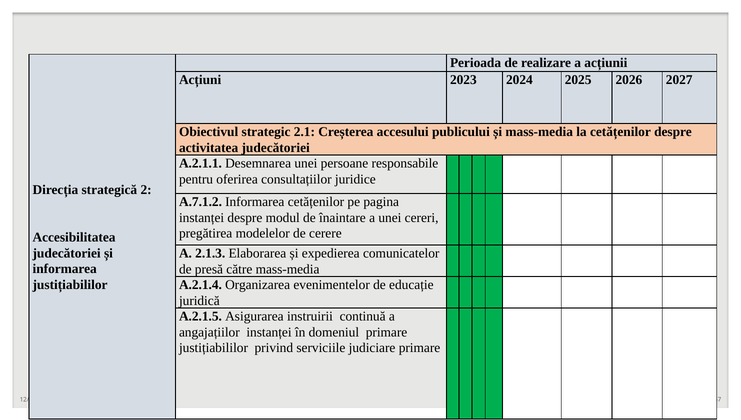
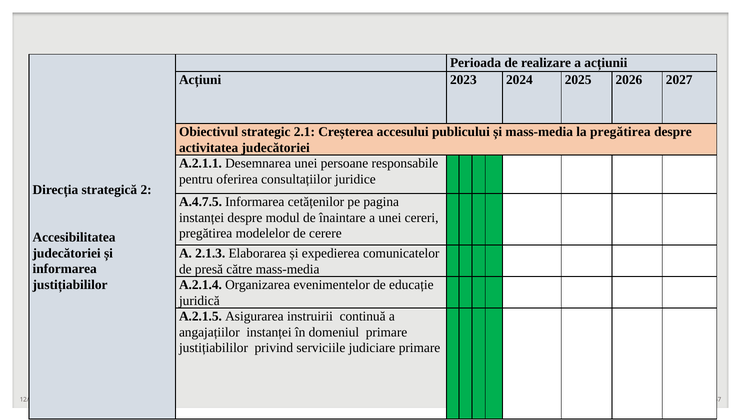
la cetățenilor: cetățenilor -> pregătirea (620, 132)
A.7.1.2: A.7.1.2 -> A.4.7.5 (201, 202)
